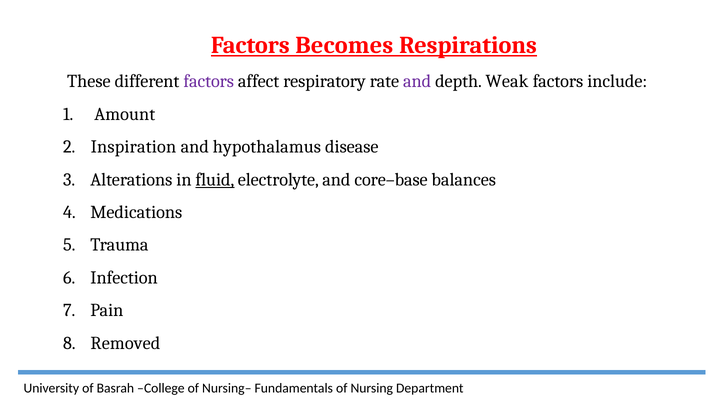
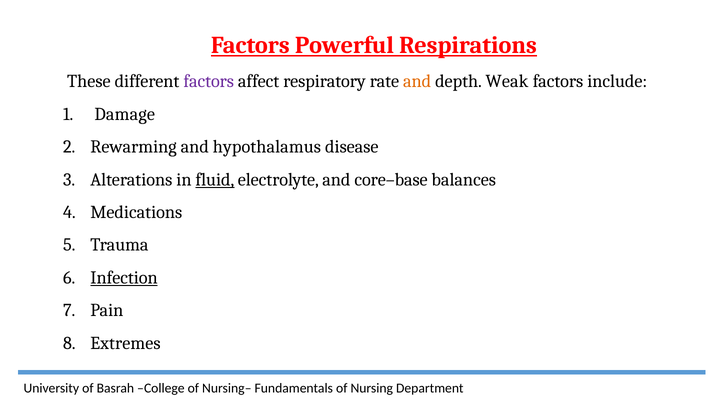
Becomes: Becomes -> Powerful (345, 45)
and colour: purple -> orange (417, 81)
Amount: Amount -> Damage (125, 114)
Inspiration: Inspiration -> Rewarming (134, 147)
Infection underline: none -> present (124, 277)
Removed: Removed -> Extremes (125, 343)
